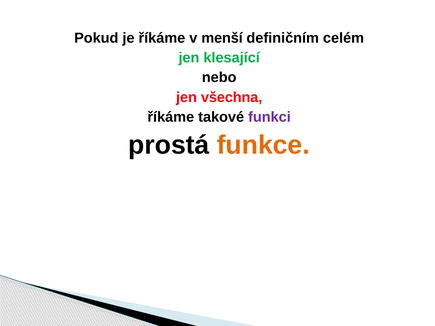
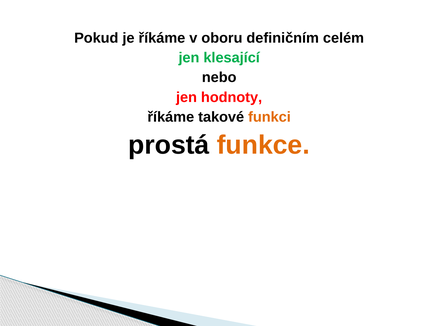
menší: menší -> oboru (222, 38)
všechna: všechna -> hodnoty (232, 97)
funkci colour: purple -> orange (269, 117)
